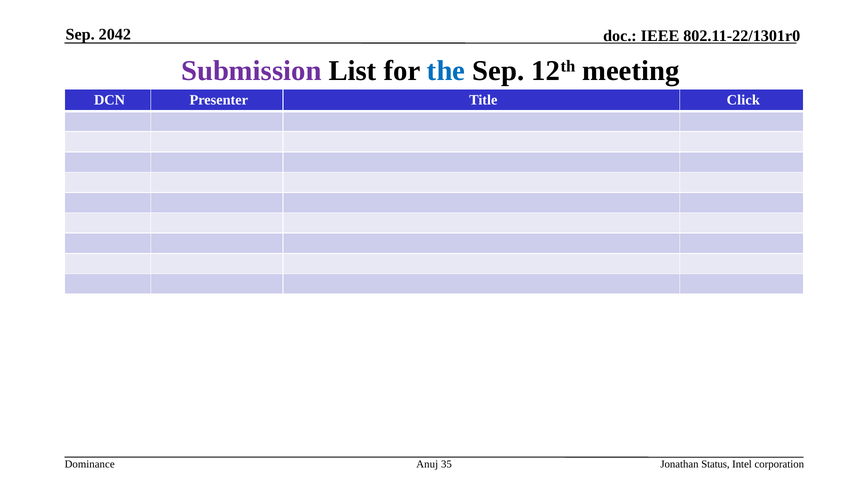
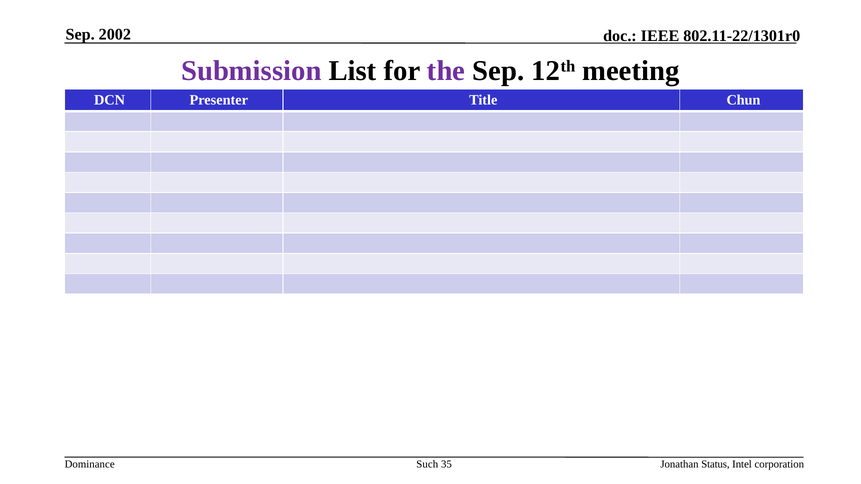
2042: 2042 -> 2002 (115, 34)
the colour: blue -> purple (446, 71)
Click: Click -> Chun (743, 100)
Anuj: Anuj -> Such (427, 464)
